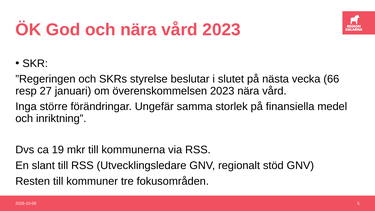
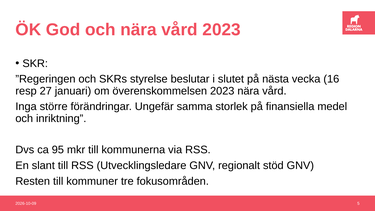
66: 66 -> 16 (331, 79)
19: 19 -> 95 (58, 150)
